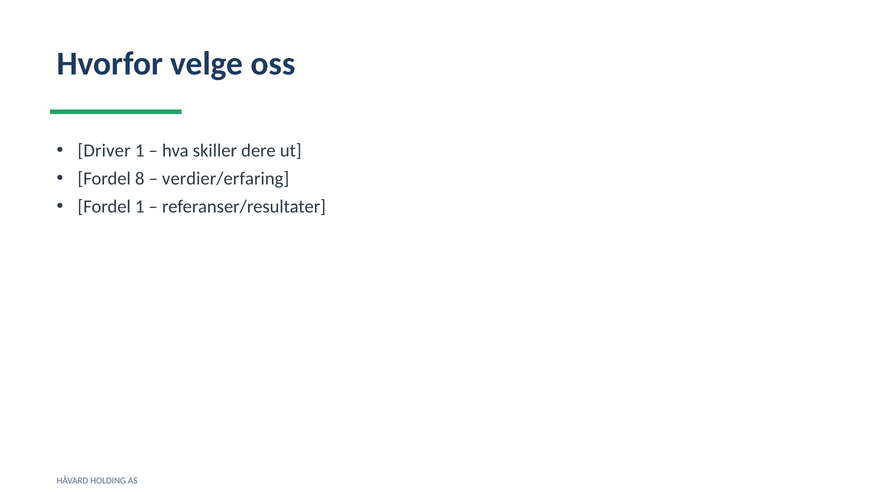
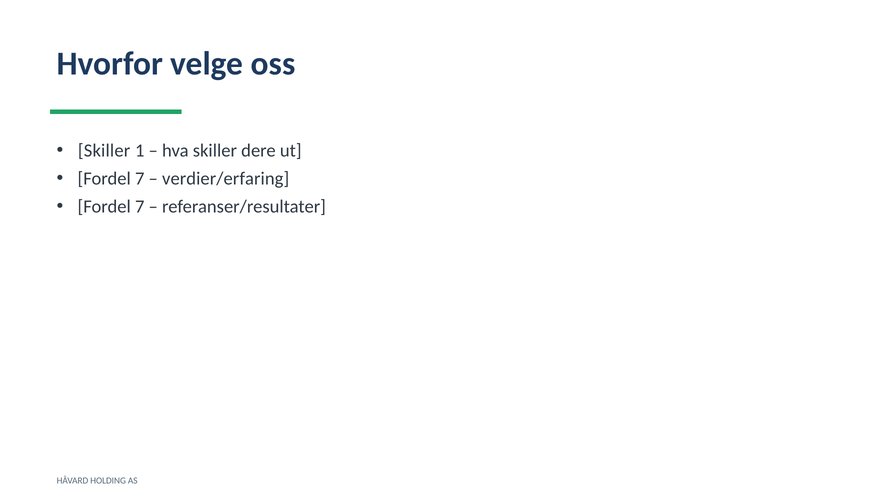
Driver: Driver -> Skiller (104, 151)
8: 8 -> 7 (140, 179)
1: 1 -> 7 (140, 207)
